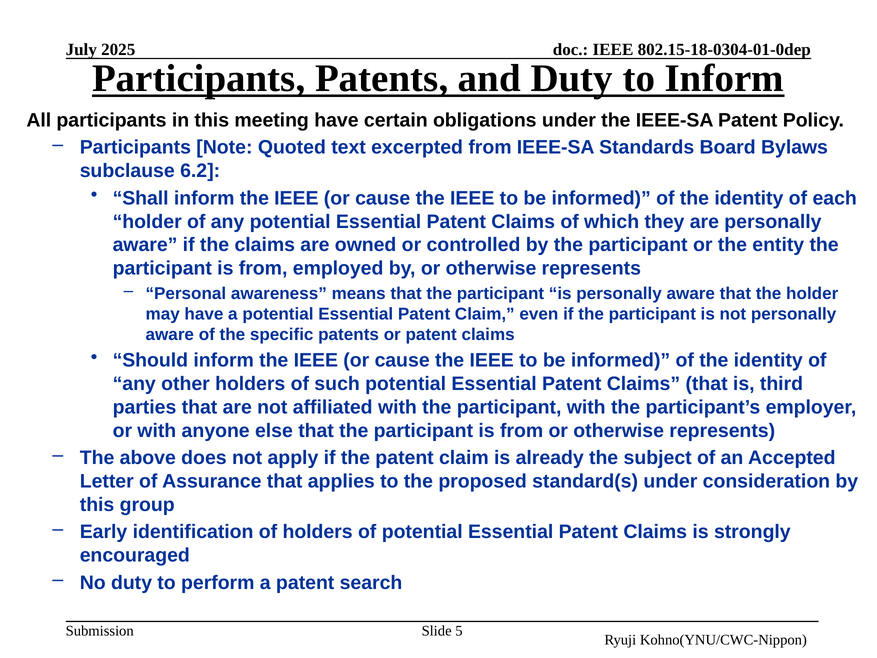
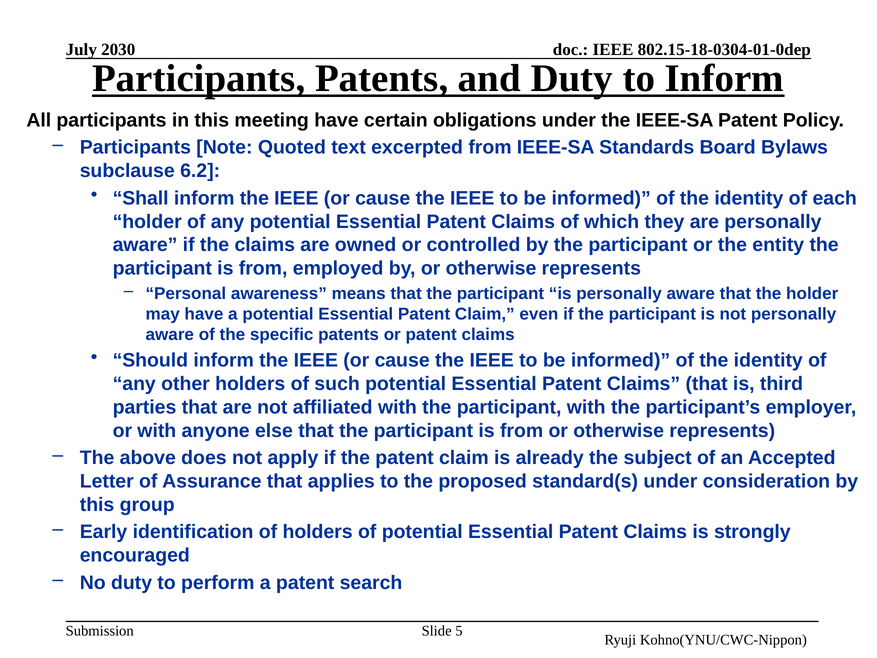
2025: 2025 -> 2030 (118, 49)
